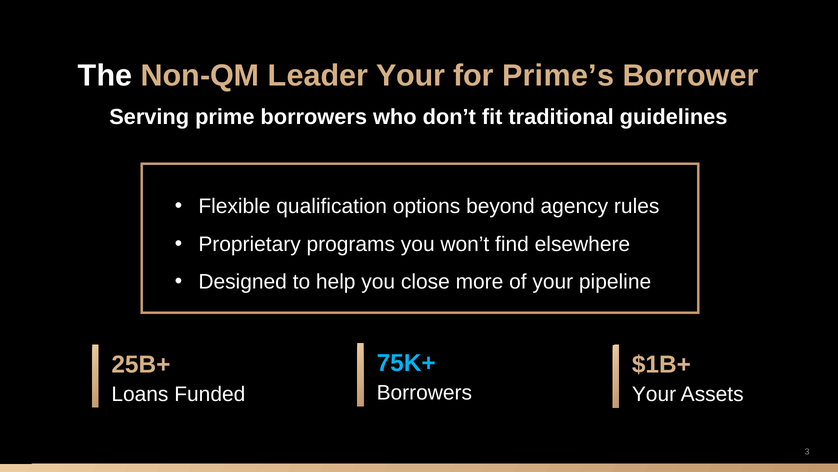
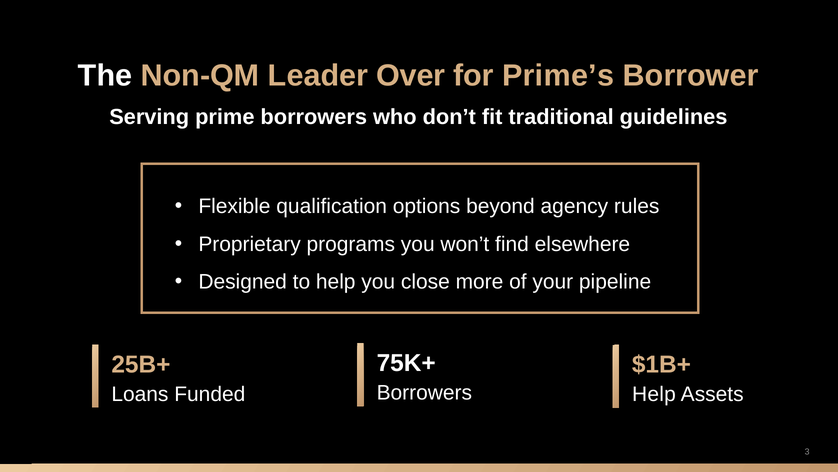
Leader Your: Your -> Over (411, 75)
75K+ colour: light blue -> white (406, 363)
Your: Your -> Help (654, 394)
